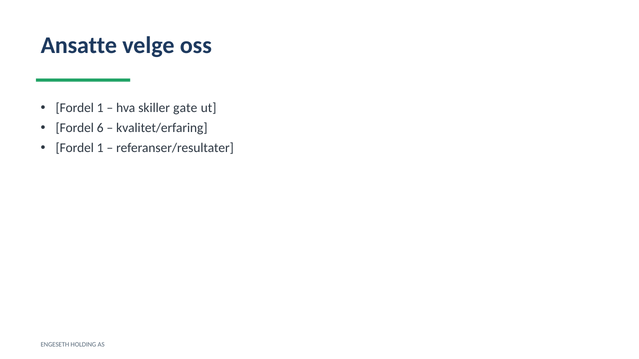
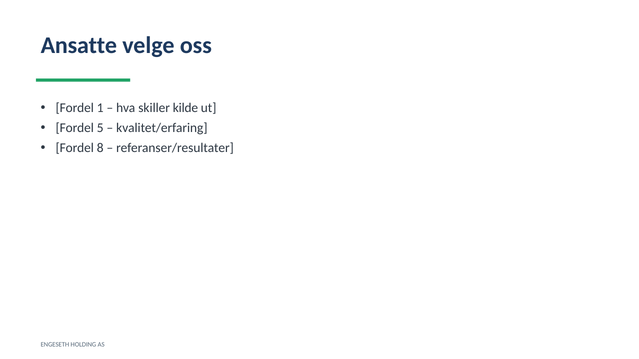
gate: gate -> kilde (185, 108)
6: 6 -> 5 (100, 128)
1: 1 -> 8 (100, 148)
